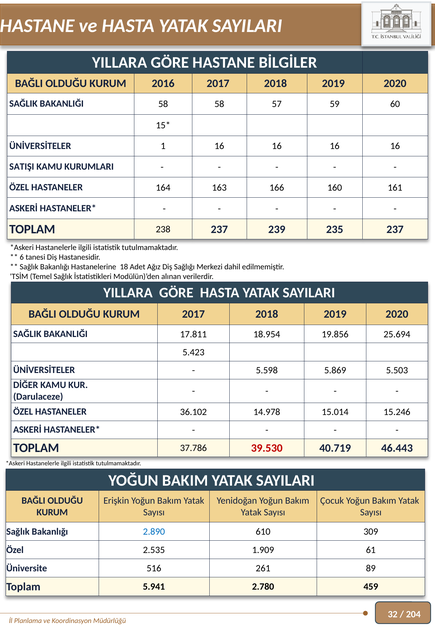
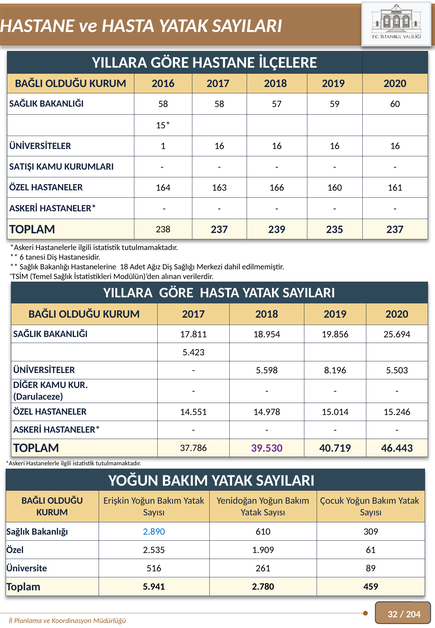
BİLGİLER: BİLGİLER -> İLÇELERE (288, 62)
5.869: 5.869 -> 8.196 (335, 371)
36.102: 36.102 -> 14.551 (193, 412)
39.530 colour: red -> purple (267, 448)
